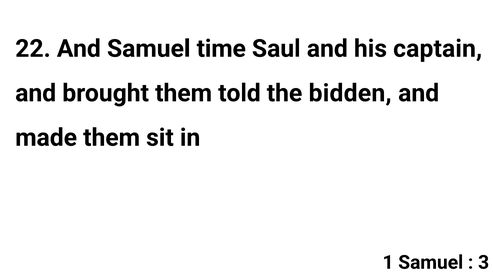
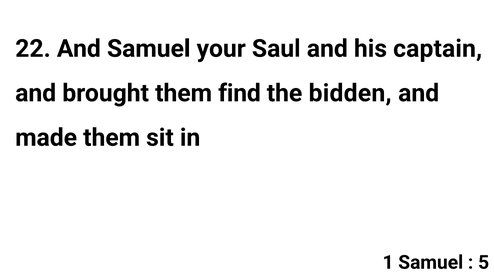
time: time -> your (221, 49)
told: told -> find (240, 93)
3: 3 -> 5 (484, 262)
